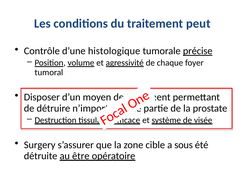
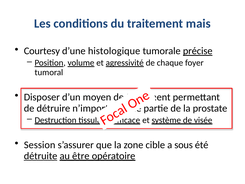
peut: peut -> mais (198, 24)
Contrôle: Contrôle -> Courtesy (42, 51)
Surgery: Surgery -> Session (40, 145)
détruite underline: none -> present (41, 156)
